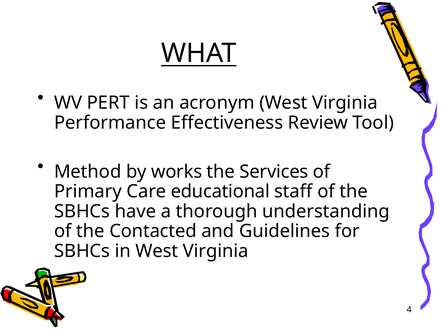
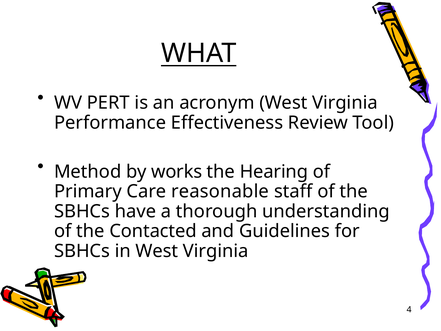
Services: Services -> Hearing (274, 172)
educational: educational -> reasonable (220, 191)
